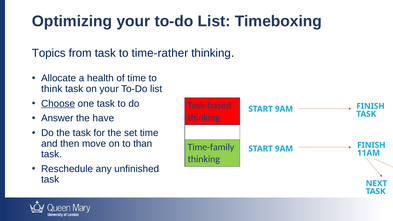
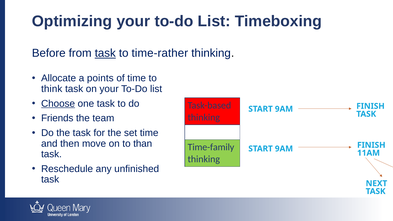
Topics: Topics -> Before (49, 53)
task underline: none -> present (105, 53)
health: health -> points (100, 78)
Answer: Answer -> Friends (57, 118)
have: have -> team (103, 118)
